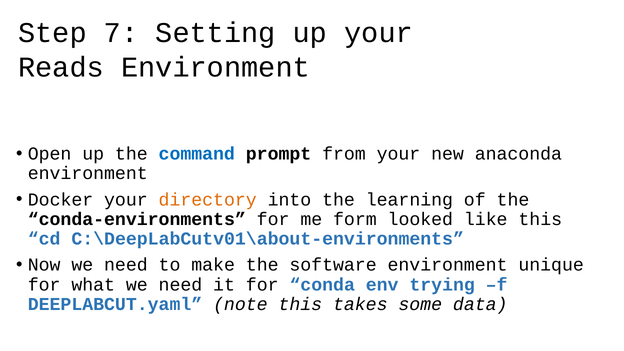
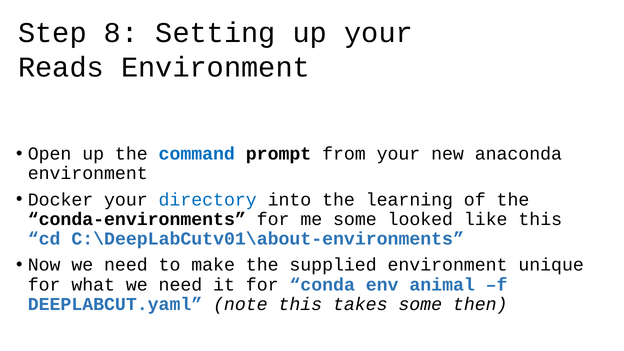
7: 7 -> 8 (121, 33)
directory colour: orange -> blue (208, 200)
me form: form -> some (355, 219)
software: software -> supplied (333, 265)
trying: trying -> animal (442, 285)
data: data -> then (480, 304)
